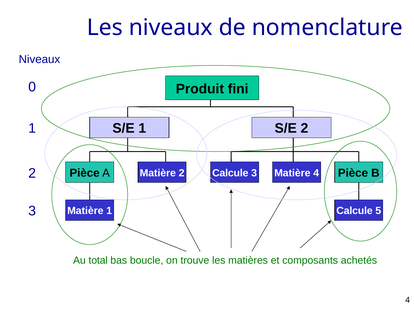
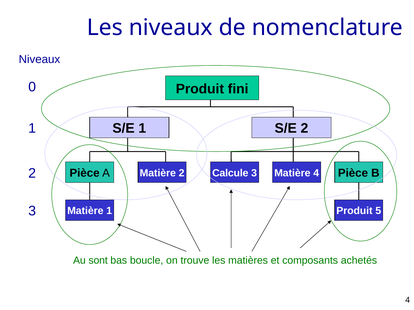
1 Calcule: Calcule -> Produit (354, 211)
total: total -> sont (98, 261)
